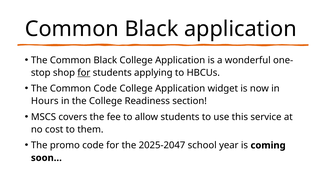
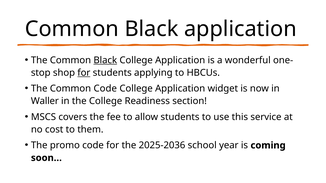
Black underline: none -> present (105, 60)
Hours: Hours -> Waller (45, 101)
2025-2047: 2025-2047 -> 2025-2036 (162, 146)
